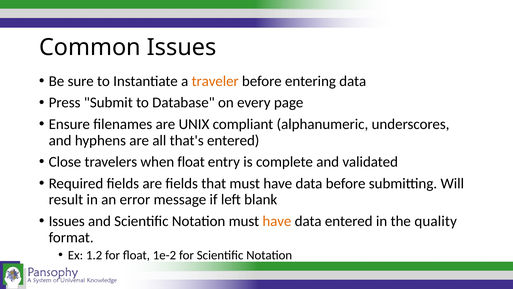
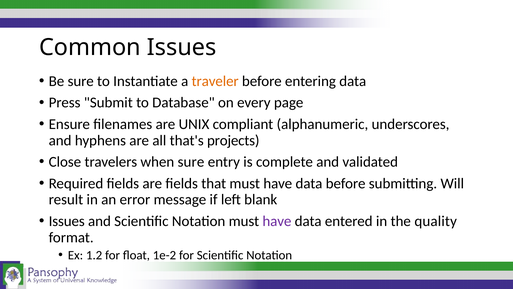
that's entered: entered -> projects (233, 140)
when float: float -> sure (191, 162)
have colour: orange -> purple (277, 221)
